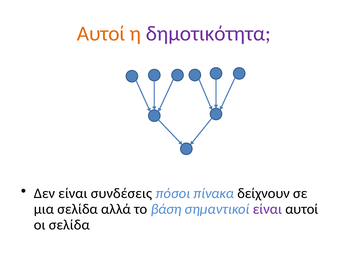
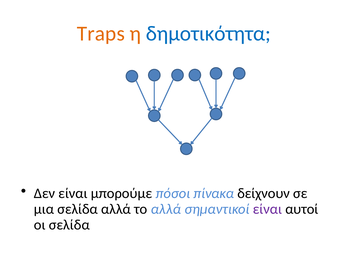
Αυτοί: Αυτοί -> Traps (101, 34)
δημοτικότητα colour: purple -> blue (208, 34)
συνδέσεις: συνδέσεις -> μπορούμε (121, 193)
το βάση: βάση -> αλλά (166, 209)
